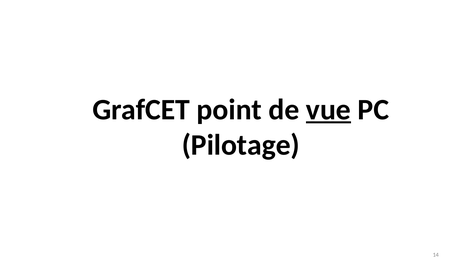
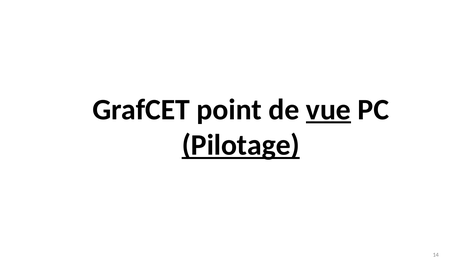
Pilotage underline: none -> present (241, 145)
